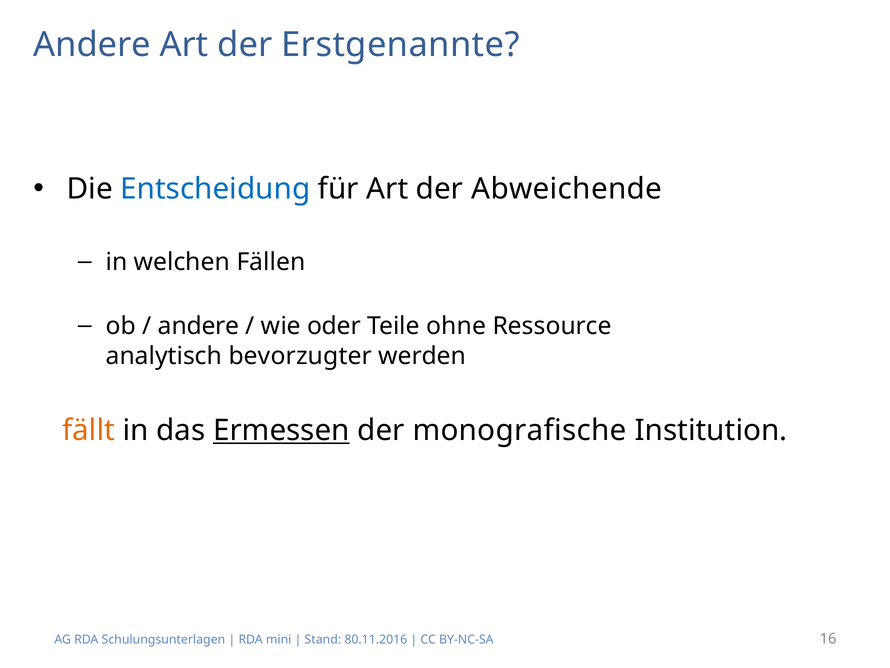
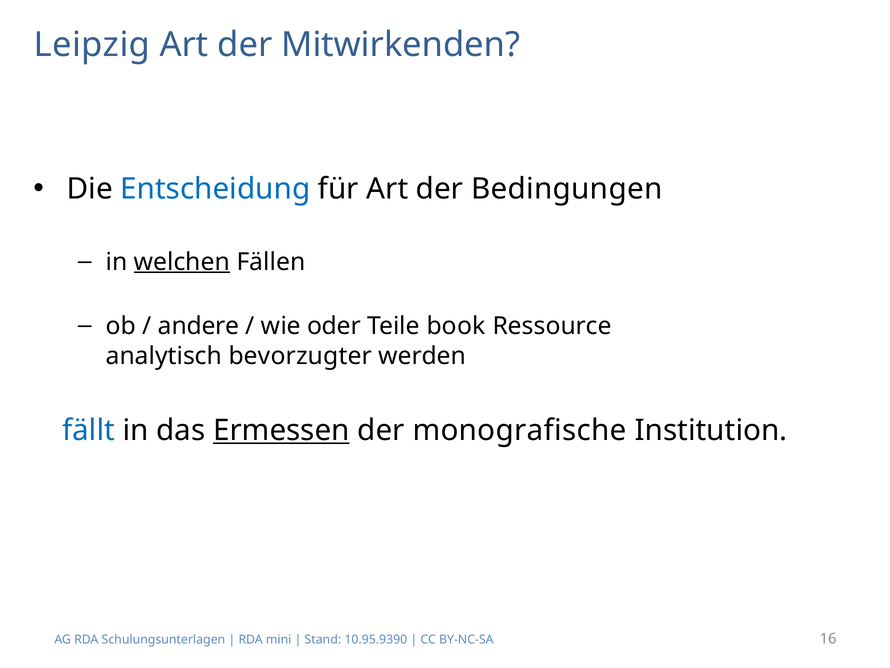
Andere: Andere -> Leipzig (92, 45)
Erstgenannte: Erstgenannte -> Mitwirkenden (401, 45)
Abweichende: Abweichende -> Bedingungen (567, 189)
welchen underline: none -> present (182, 262)
ohne: ohne -> book (456, 326)
fällt colour: orange -> blue (88, 430)
80.11.2016: 80.11.2016 -> 10.95.9390 (376, 639)
